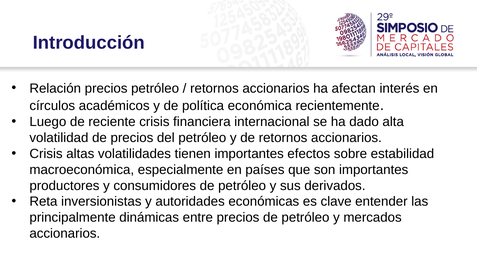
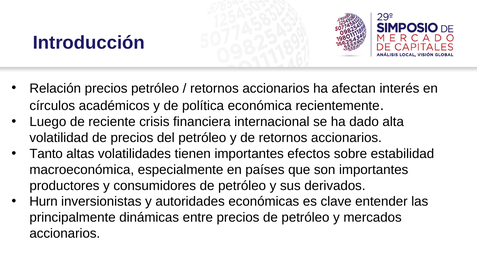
Crisis: Crisis -> Tanto (46, 153)
Reta: Reta -> Hurn (44, 201)
